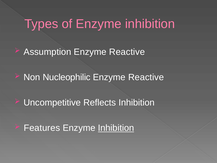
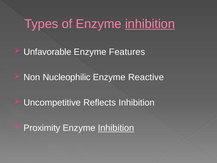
inhibition underline: none -> present (150, 24)
Assumption: Assumption -> Unfavorable (48, 52)
Reactive: Reactive -> Features (127, 52)
Features: Features -> Proximity (42, 128)
